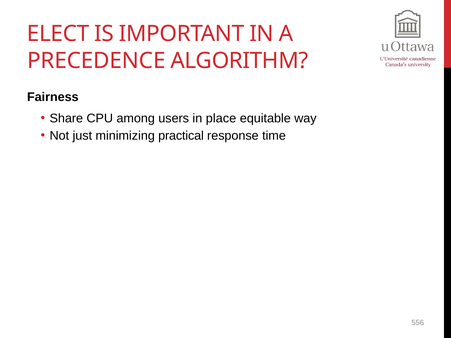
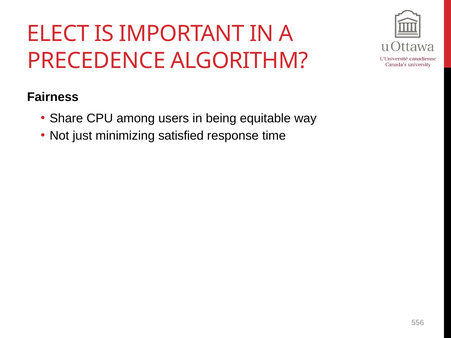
place: place -> being (221, 118)
practical: practical -> satisfied (181, 136)
